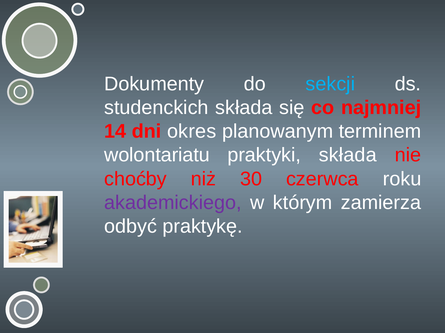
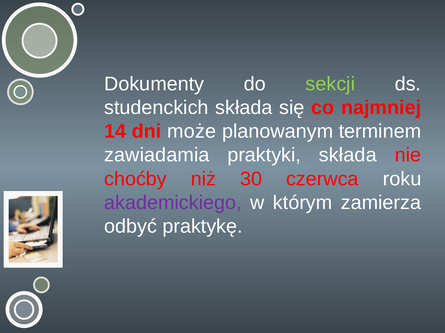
sekcji colour: light blue -> light green (330, 84)
okres: okres -> może (192, 132)
wolontariatu: wolontariatu -> zawiadamia (157, 155)
